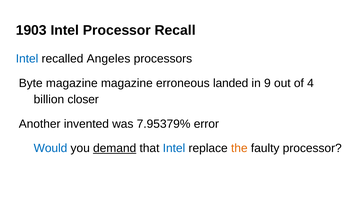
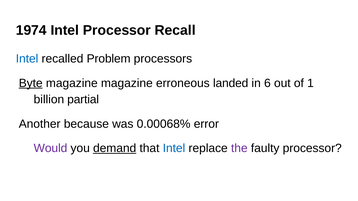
1903: 1903 -> 1974 (31, 30)
Angeles: Angeles -> Problem (109, 59)
Byte underline: none -> present (31, 83)
9: 9 -> 6 (267, 83)
4: 4 -> 1 (310, 83)
closer: closer -> partial (83, 100)
invented: invented -> because (86, 124)
7.95379%: 7.95379% -> 0.00068% (164, 124)
Would colour: blue -> purple (51, 149)
the colour: orange -> purple (239, 149)
